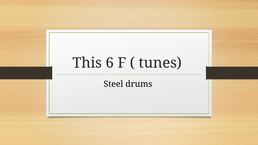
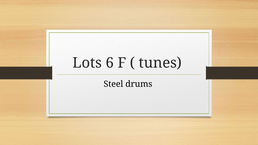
This: This -> Lots (87, 63)
